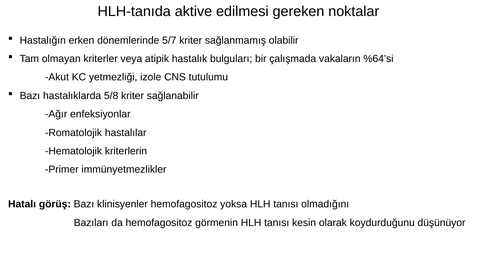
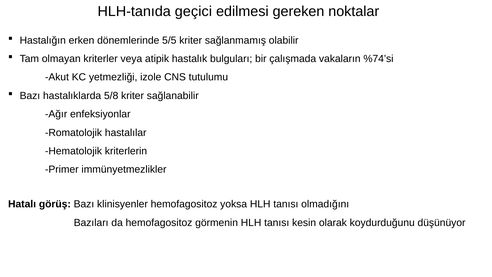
aktive: aktive -> geçici (193, 11)
5/7: 5/7 -> 5/5 (169, 40)
%64’si: %64’si -> %74’si (378, 59)
